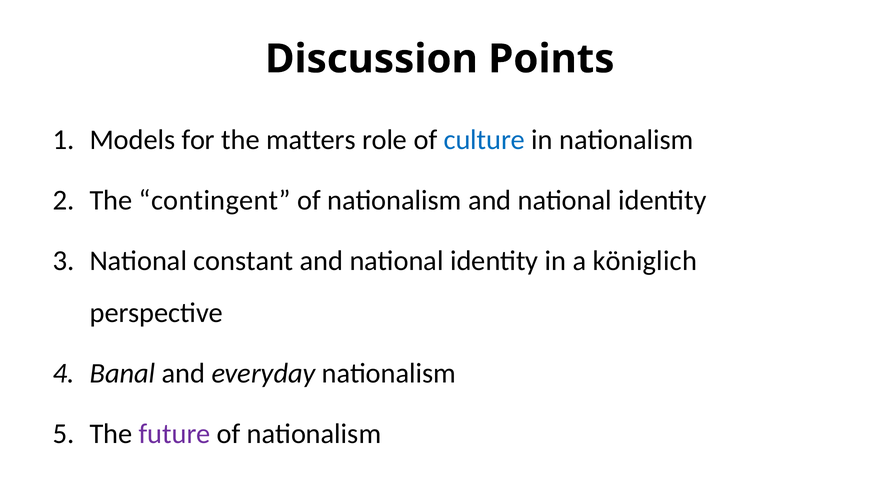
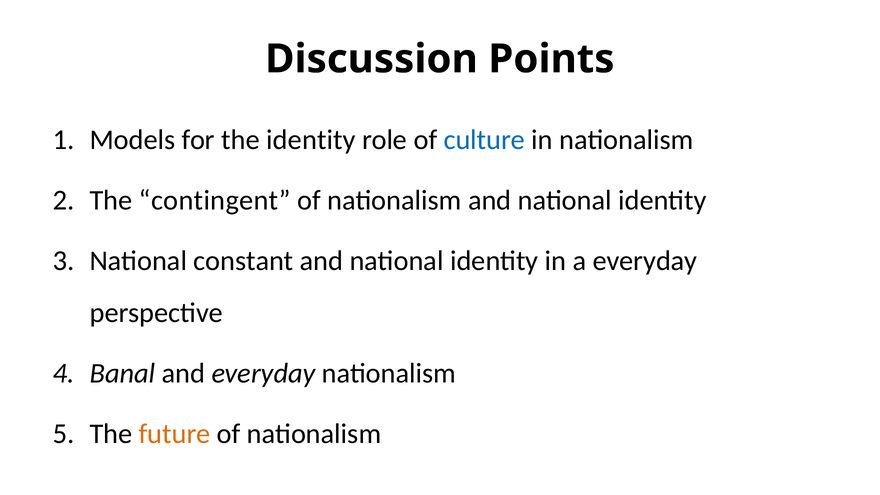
the matters: matters -> identity (311, 140)
a königlich: königlich -> everyday (645, 261)
future colour: purple -> orange (175, 434)
